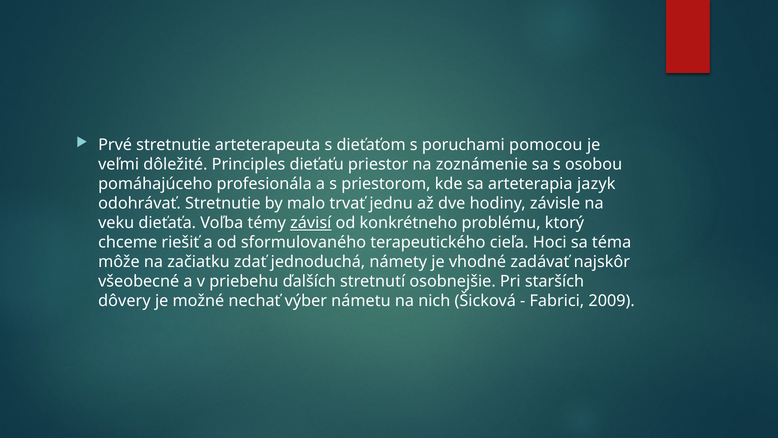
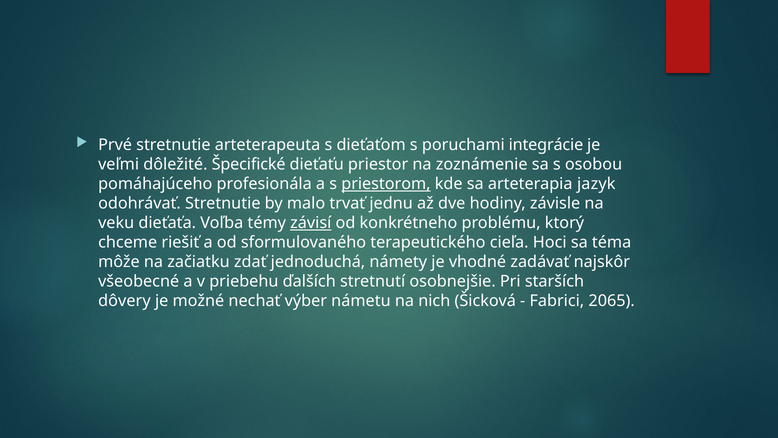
pomocou: pomocou -> integrácie (546, 145)
Principles: Principles -> Špecifické (249, 164)
priestorom underline: none -> present (386, 184)
2009: 2009 -> 2065 (612, 300)
